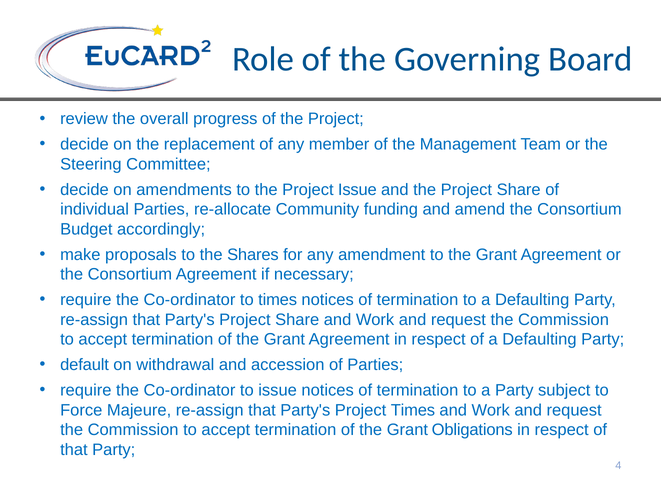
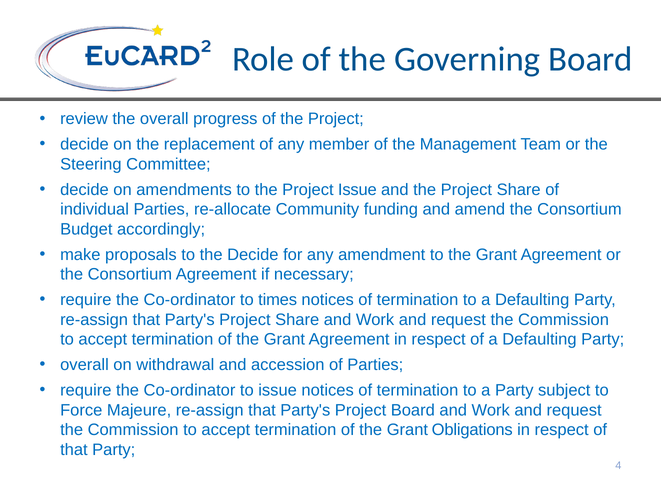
the Shares: Shares -> Decide (253, 254)
default: default -> overall (85, 365)
Project Times: Times -> Board (413, 410)
